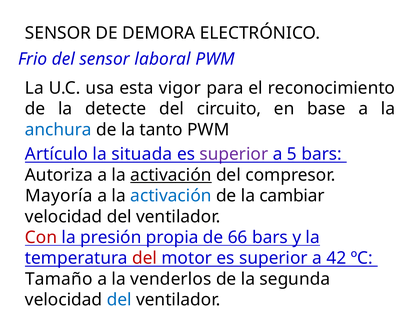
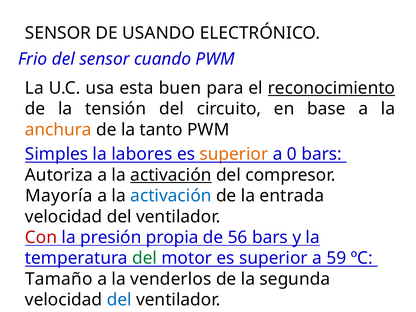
DEMORA: DEMORA -> USANDO (159, 33)
laboral: laboral -> cuando (163, 59)
vigor: vigor -> buen (180, 88)
reconocimiento underline: none -> present (331, 88)
detecte: detecte -> tensión (116, 109)
anchura colour: blue -> orange (58, 130)
Artículo: Artículo -> Simples (57, 154)
situada: situada -> labores (142, 154)
superior colour: purple -> orange (234, 154)
5: 5 -> 0 (292, 154)
cambiar: cambiar -> entrada (292, 196)
66: 66 -> 56 (238, 237)
del colour: red -> green (145, 258)
42: 42 -> 59 (336, 258)
